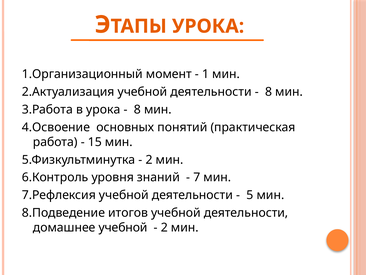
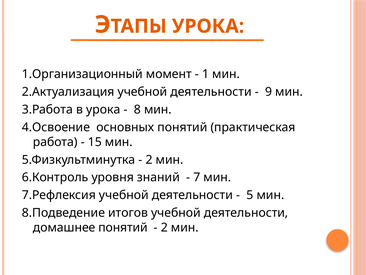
8: 8 -> 9 (269, 92)
домашнее учебной: учебной -> понятий (123, 227)
